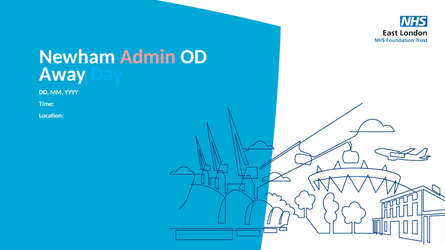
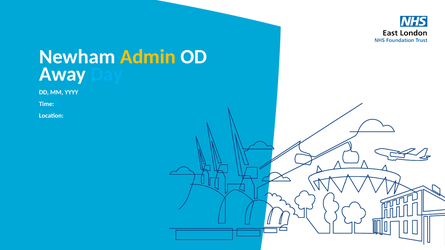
Admin colour: pink -> yellow (148, 57)
